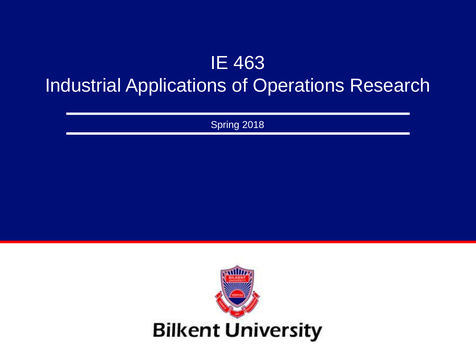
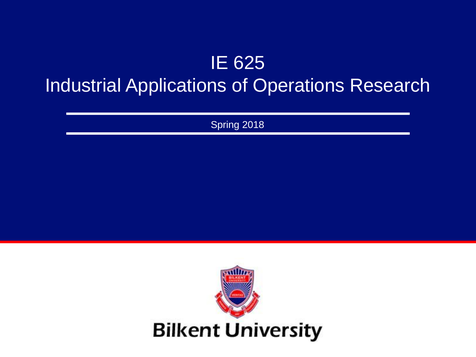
463: 463 -> 625 (249, 63)
